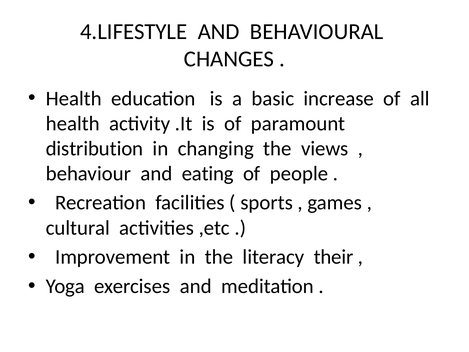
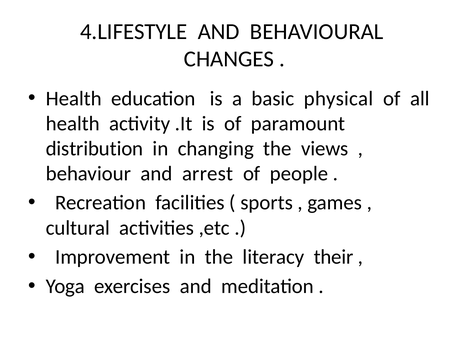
increase: increase -> physical (339, 98)
eating: eating -> arrest (208, 173)
